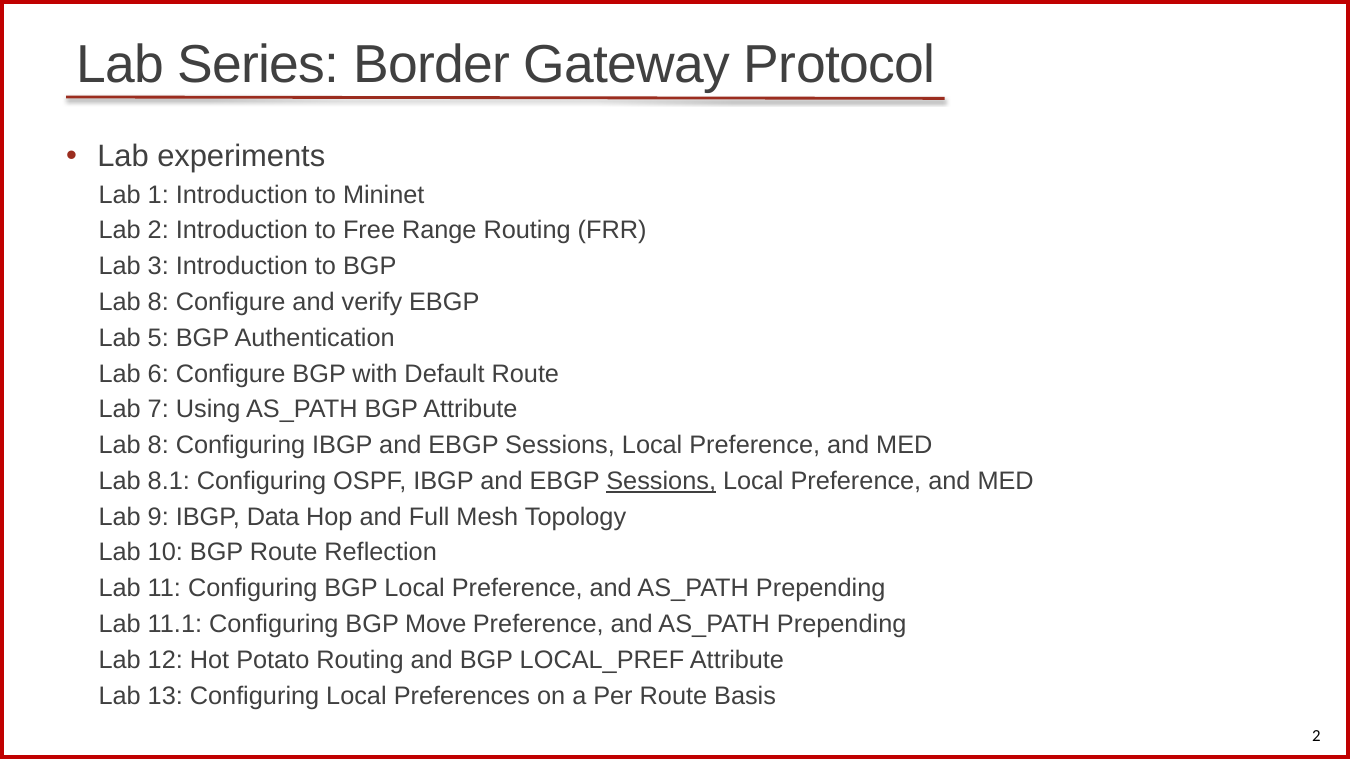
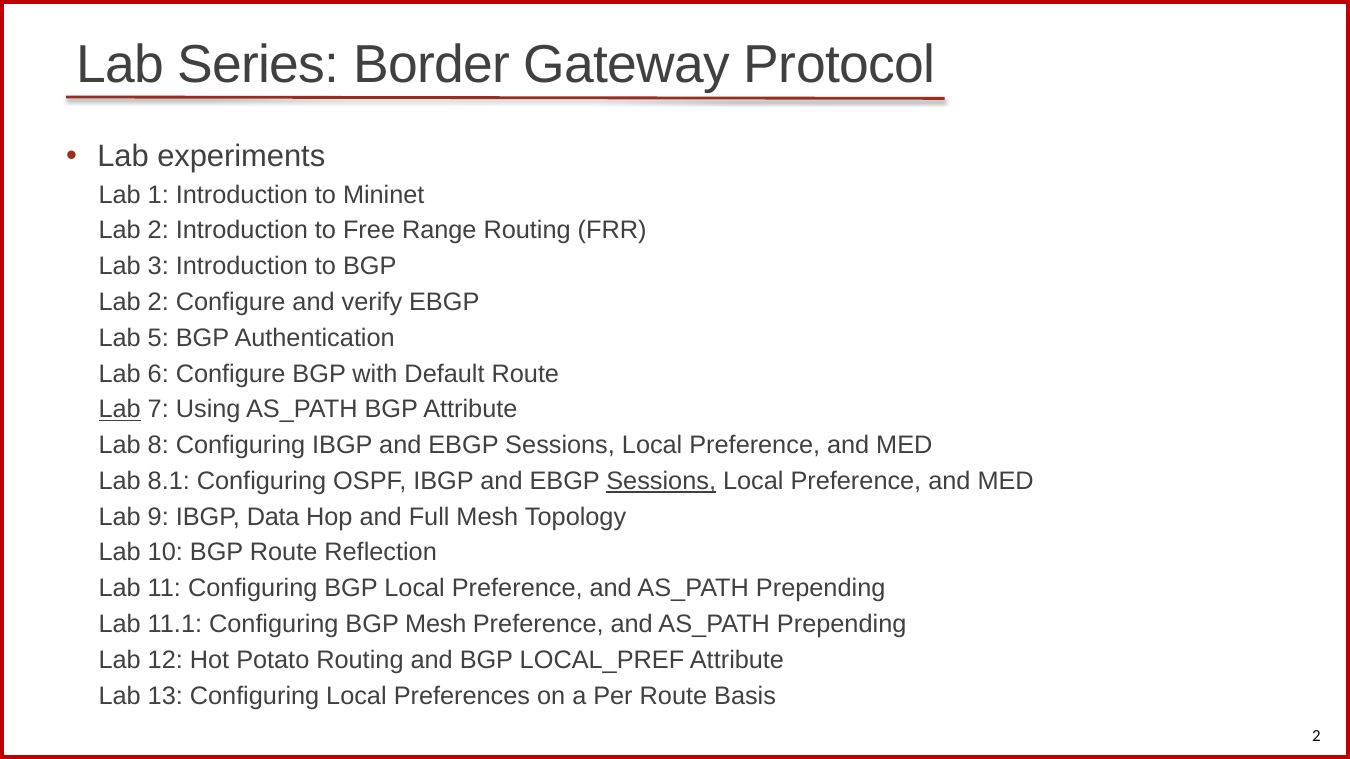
8: 8 -> 2 (158, 302)
Lab underline: none -> present (120, 410)
BGP Move: Move -> Mesh (436, 624)
